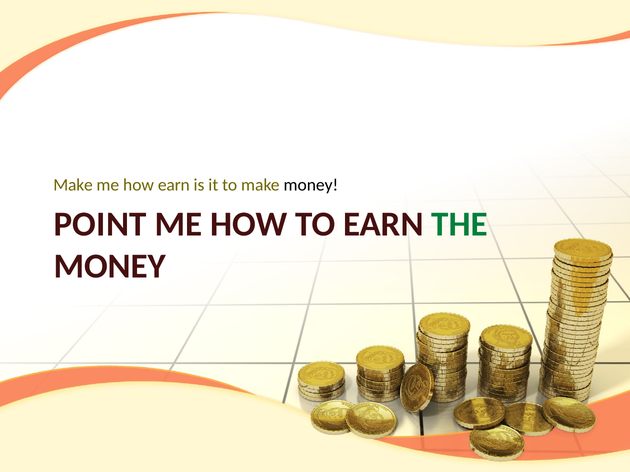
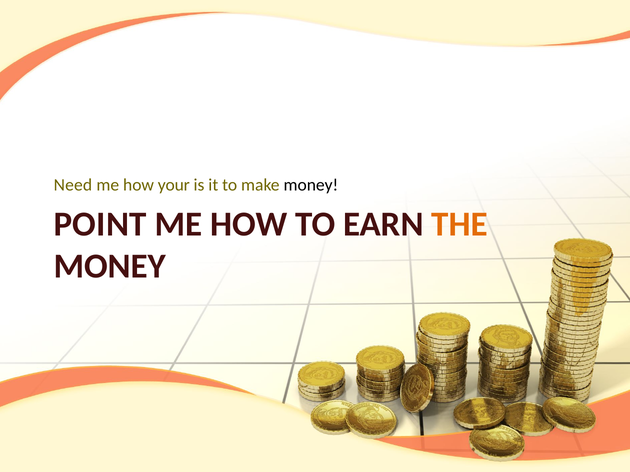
Make: Make -> Need (73, 185)
how earn: earn -> your (174, 185)
THE colour: green -> orange (460, 224)
